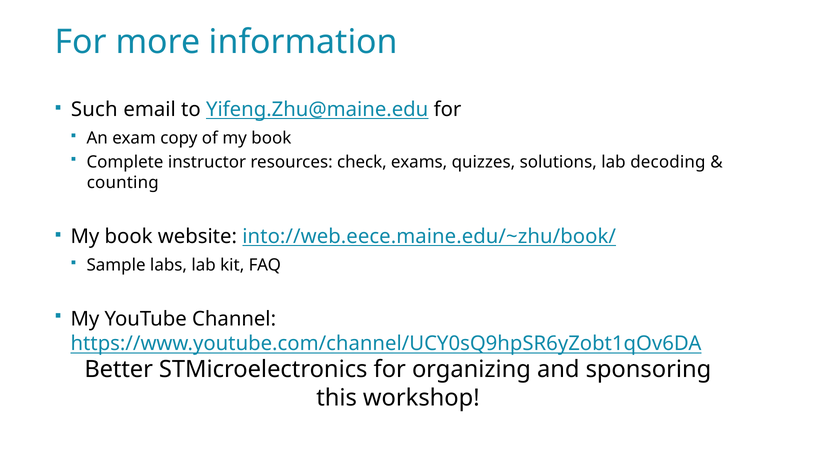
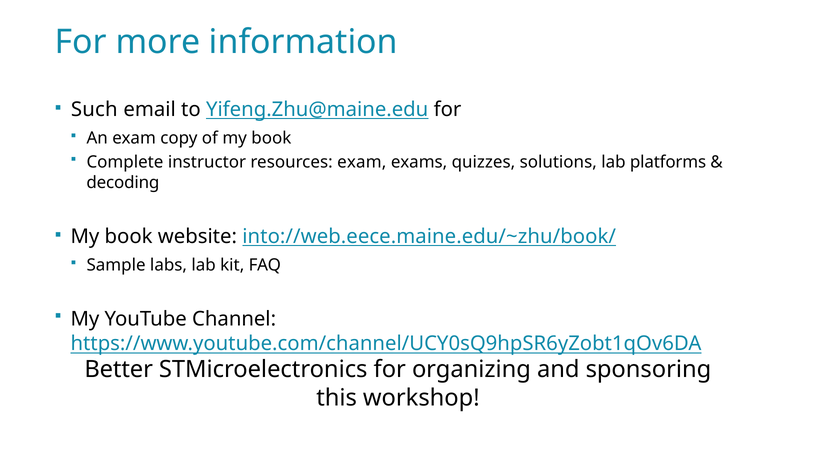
resources check: check -> exam (362, 162)
decoding: decoding -> platforms (668, 162)
counting: counting -> decoding (123, 182)
